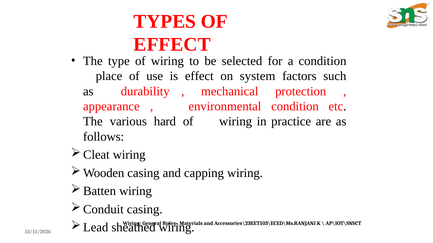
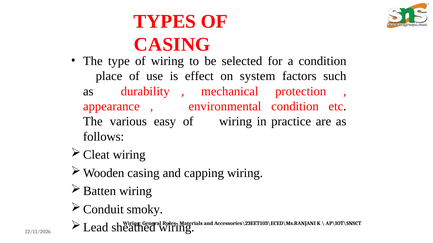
EFFECT: EFFECT -> CASING (172, 45)
hard: hard -> easy (165, 122)
casing: casing -> smoky (145, 210)
